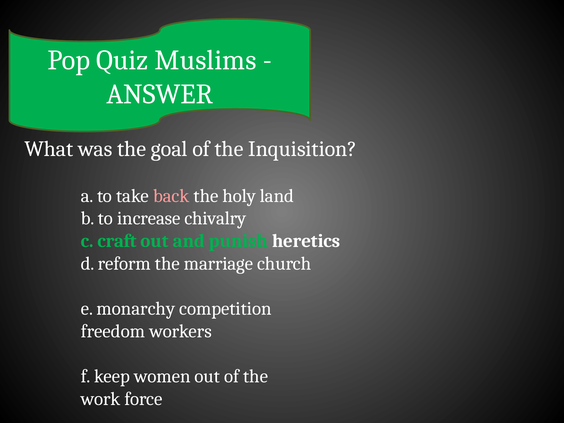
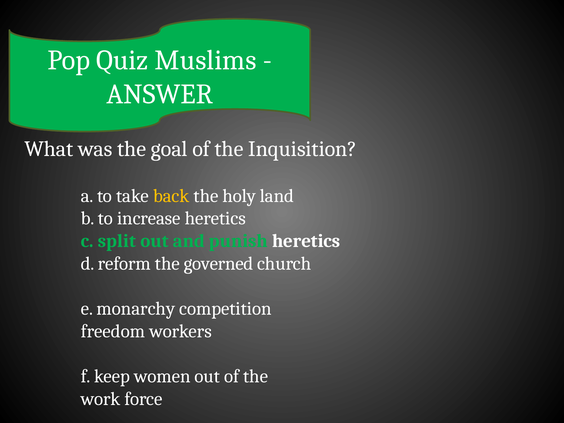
back colour: pink -> yellow (171, 196)
increase chivalry: chivalry -> heretics (215, 218)
craft: craft -> split (117, 241)
marriage: marriage -> governed (219, 264)
